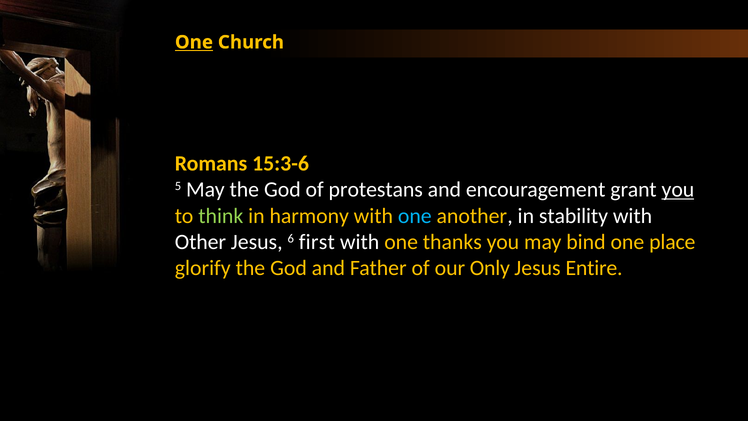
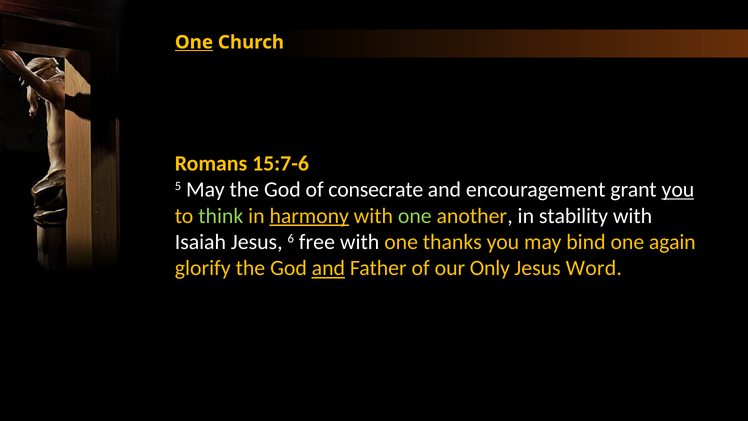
15:3-6: 15:3-6 -> 15:7-6 (281, 163)
protestans: protestans -> consecrate (376, 190)
harmony underline: none -> present (309, 216)
one colour: light blue -> light green (415, 216)
Other: Other -> Isaiah (200, 242)
first: first -> free (317, 242)
place: place -> again (672, 242)
and underline: none -> present (328, 268)
Entire: Entire -> Word (594, 268)
